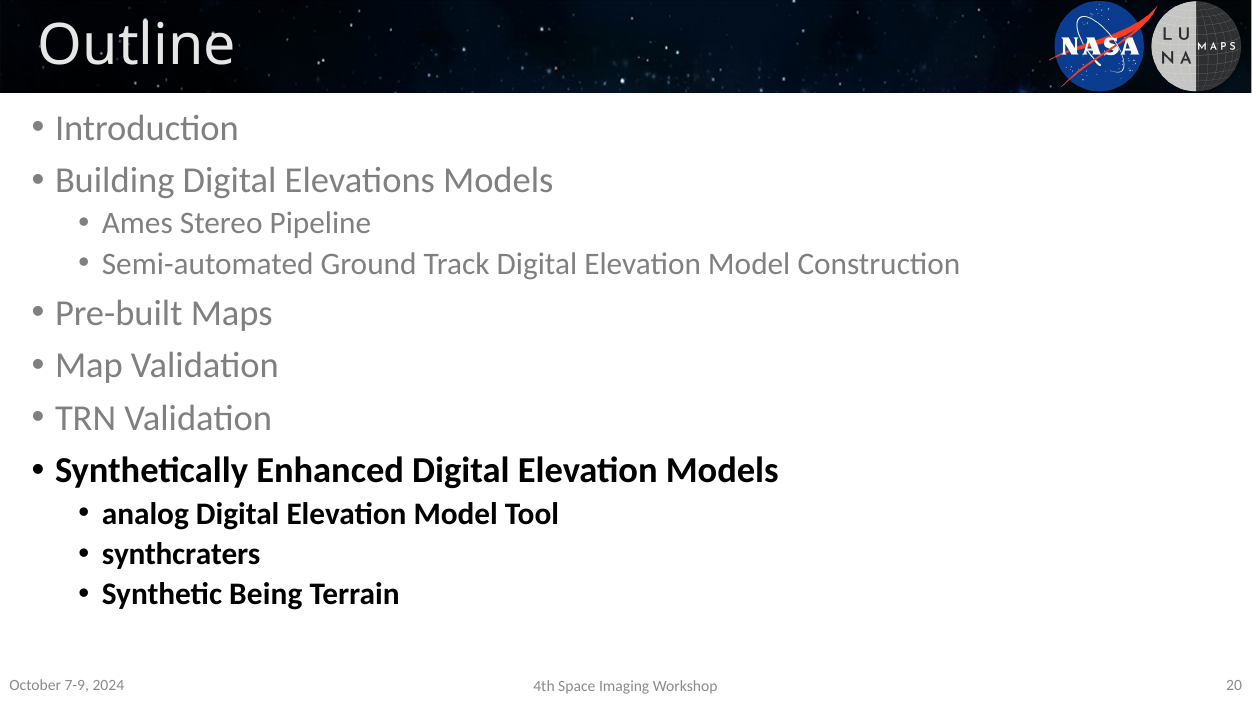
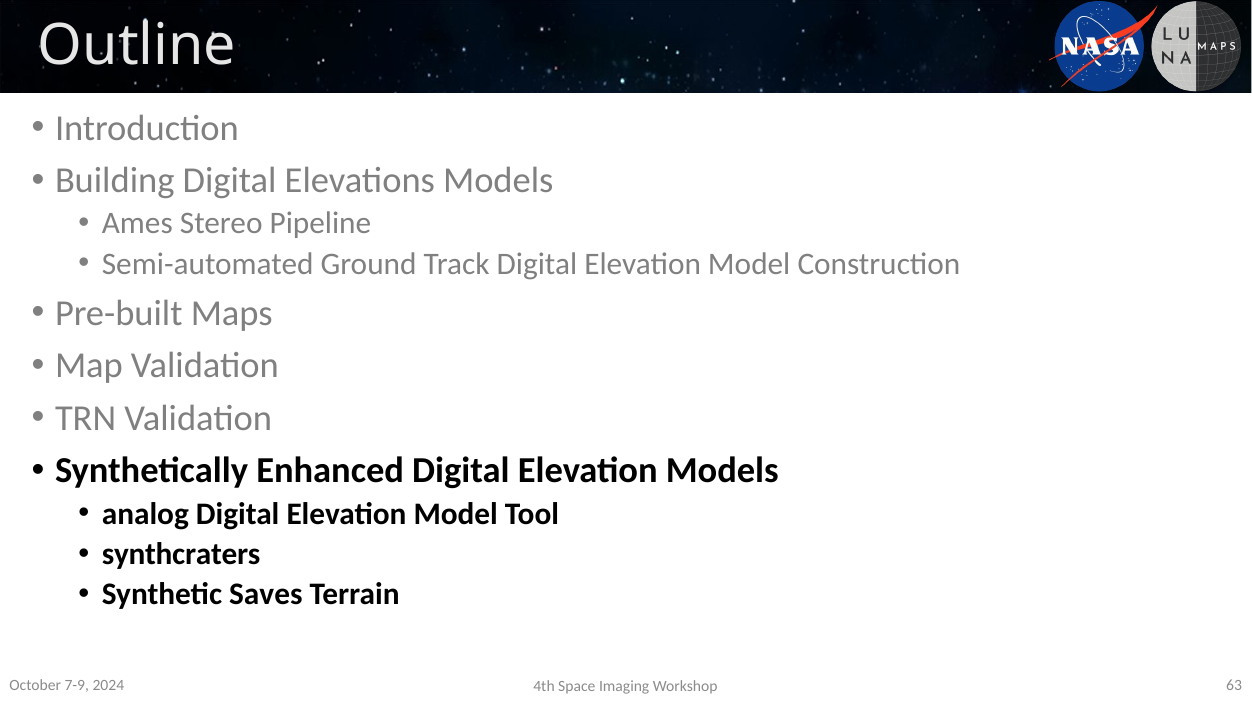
Being: Being -> Saves (266, 594)
20: 20 -> 63 (1234, 685)
